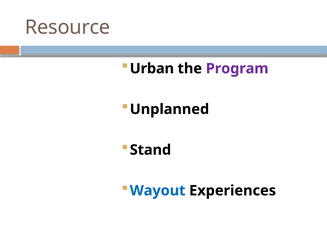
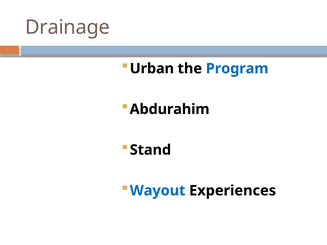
Resource: Resource -> Drainage (68, 27)
Program colour: purple -> blue (237, 69)
Unplanned: Unplanned -> Abdurahim (170, 109)
